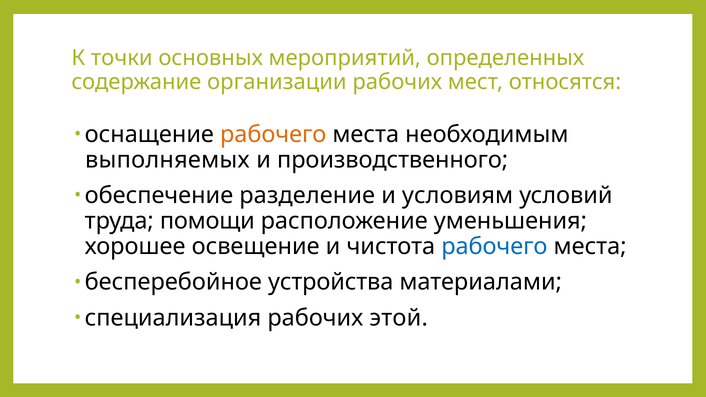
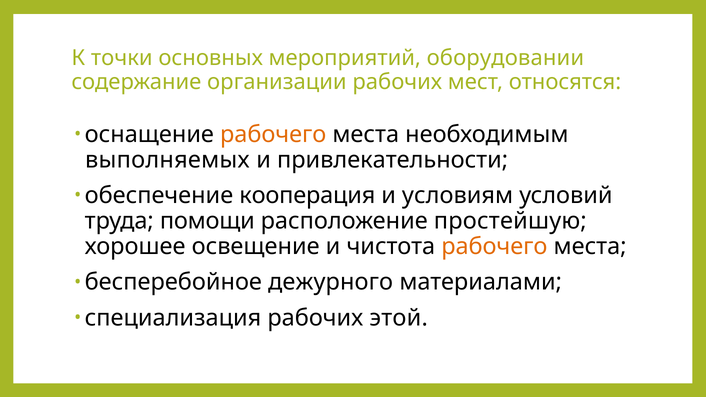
определенных: определенных -> оборудовании (505, 58)
производственного: производственного -> привлекательности (393, 160)
разделение: разделение -> кооперация (307, 196)
уменьшения: уменьшения -> простейшую (510, 221)
рабочего colour: blue -> orange (494, 246)
устройства: устройства -> дежурного (331, 282)
